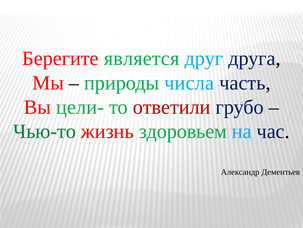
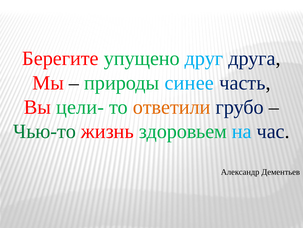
является: является -> упущено (142, 58)
числа: числа -> синее (189, 83)
ответили colour: red -> orange (172, 107)
